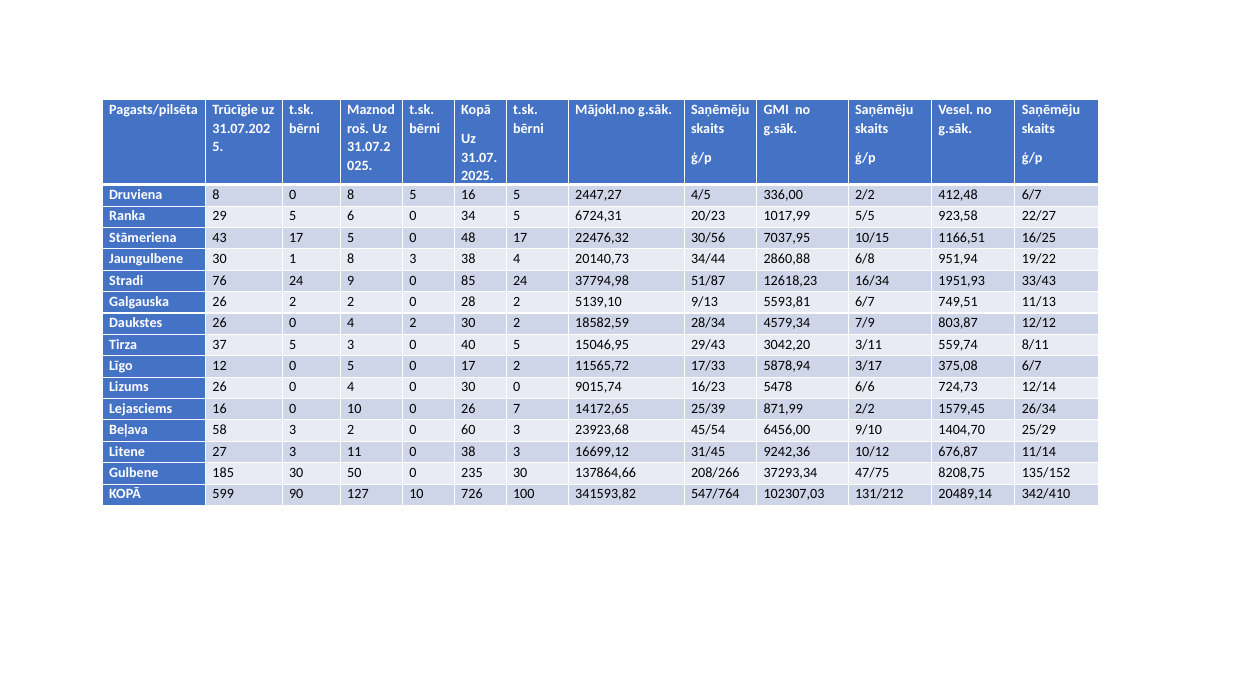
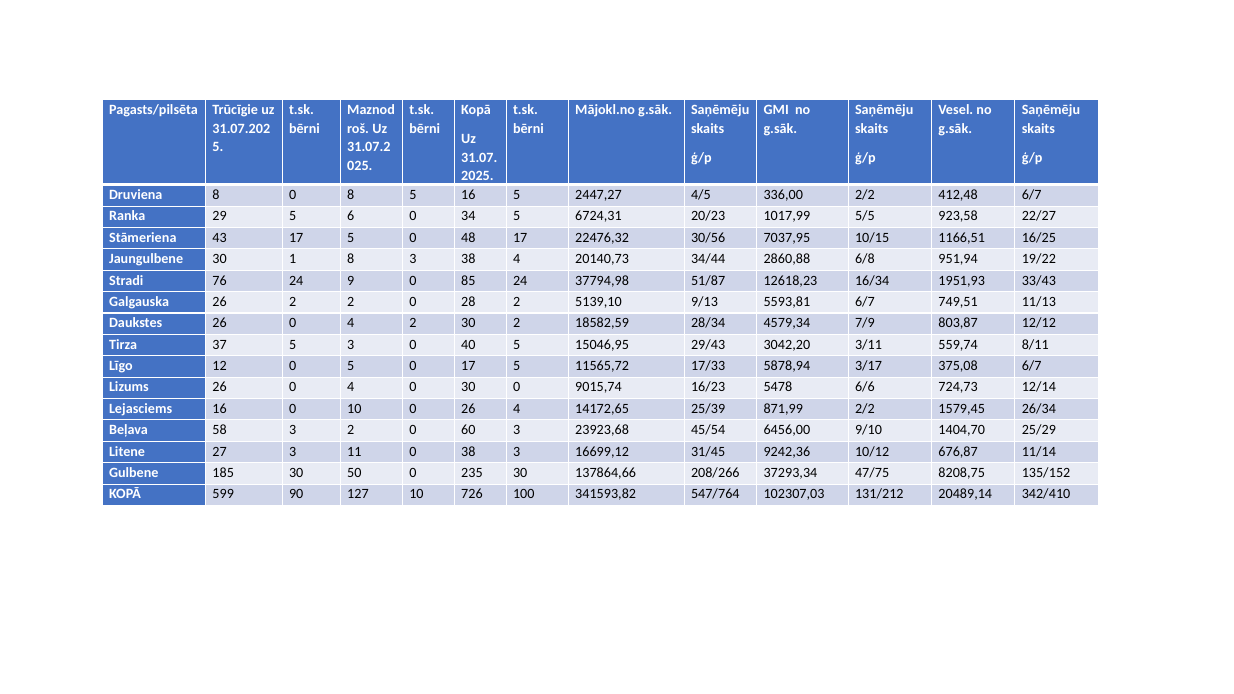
0 17 2: 2 -> 5 (517, 366)
26 7: 7 -> 4 (517, 409)
